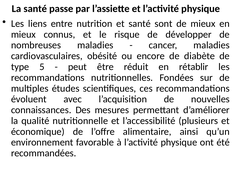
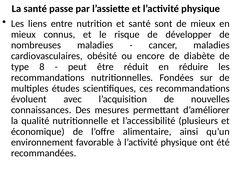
5: 5 -> 8 (42, 67)
rétablir: rétablir -> réduire (194, 67)
